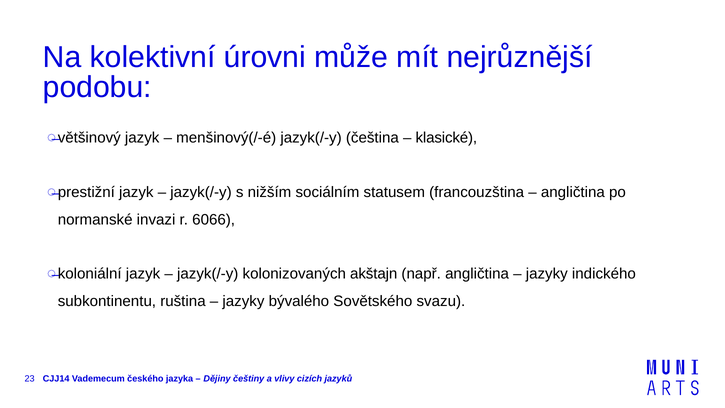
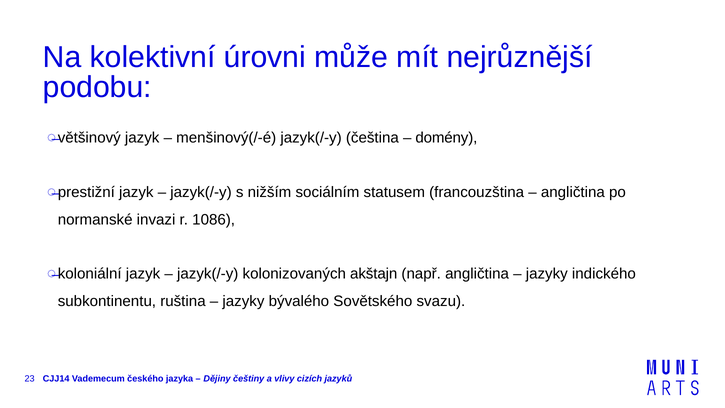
klasické: klasické -> domény (446, 138)
6066: 6066 -> 1086 (214, 219)
